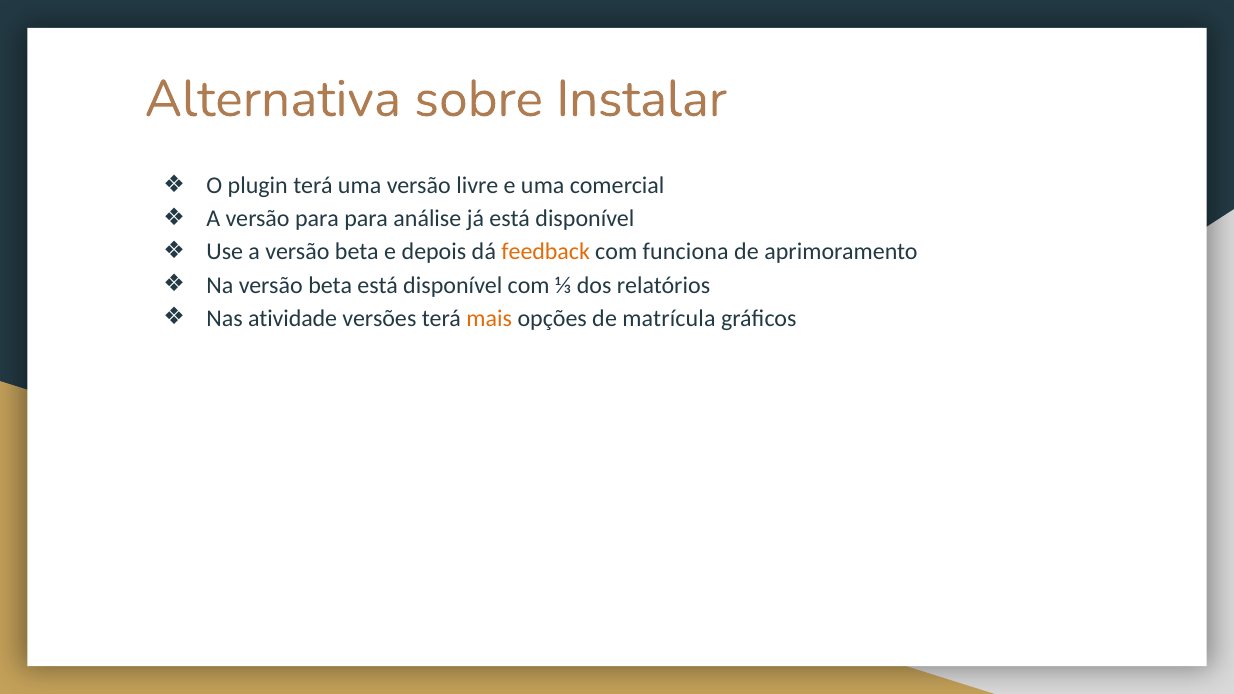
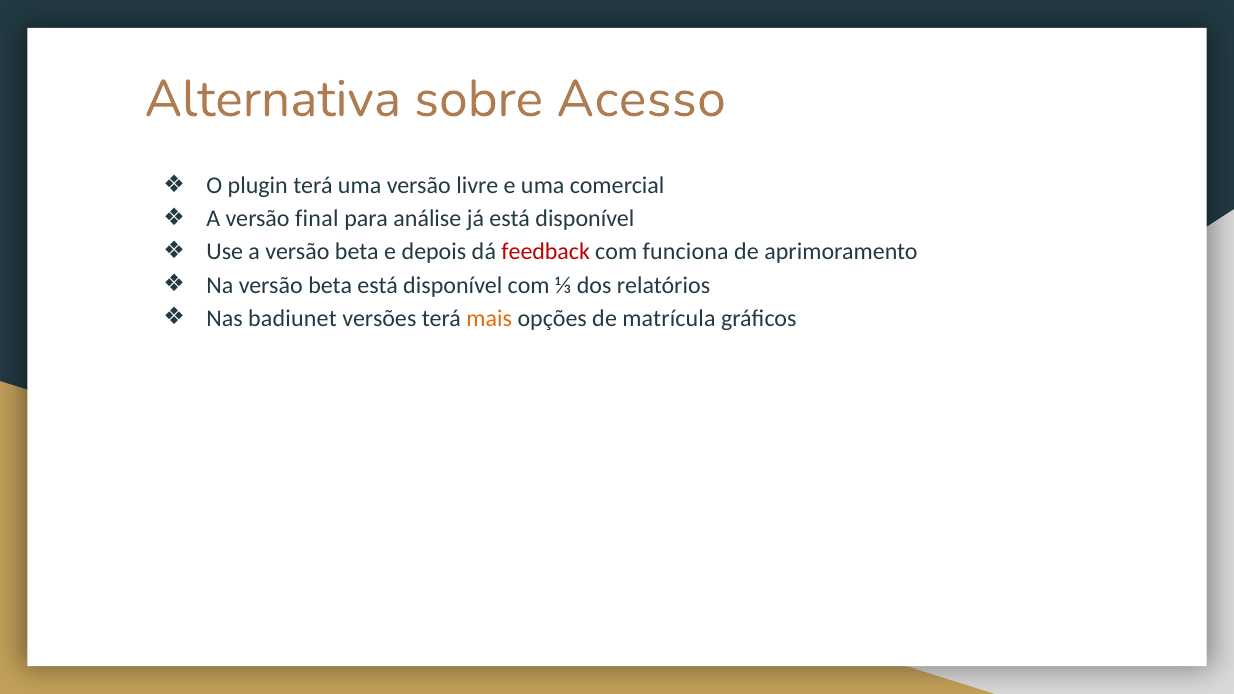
Instalar: Instalar -> Acesso (641, 99)
versão para: para -> final (317, 219)
feedback colour: orange -> red (546, 252)
atividade: atividade -> badiunet (292, 318)
